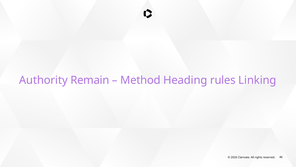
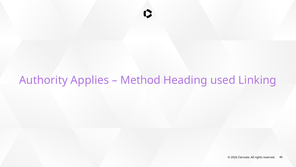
Remain: Remain -> Applies (90, 80)
rules: rules -> used (223, 80)
